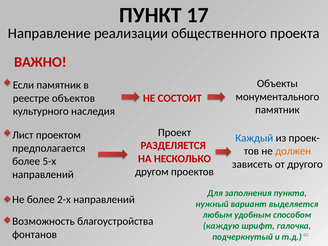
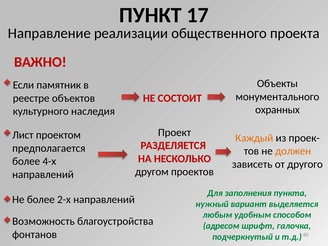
памятник: памятник -> охранных (277, 110)
Каждый colour: blue -> orange (254, 138)
5-х: 5-х -> 4-х (49, 161)
каждую: каждую -> адресом (221, 226)
